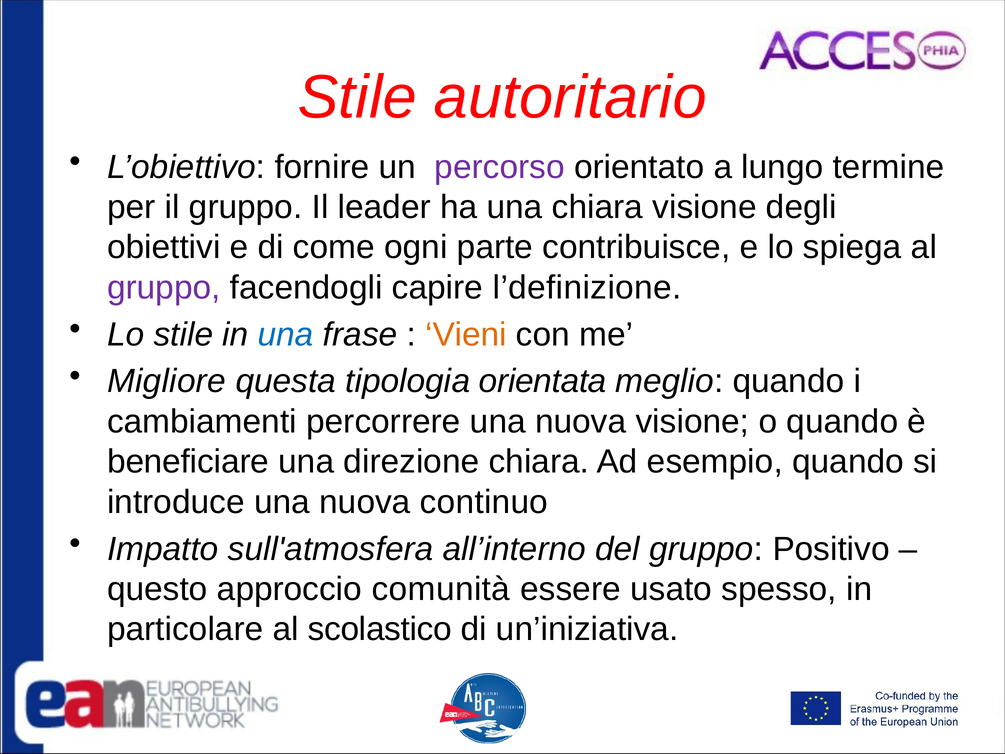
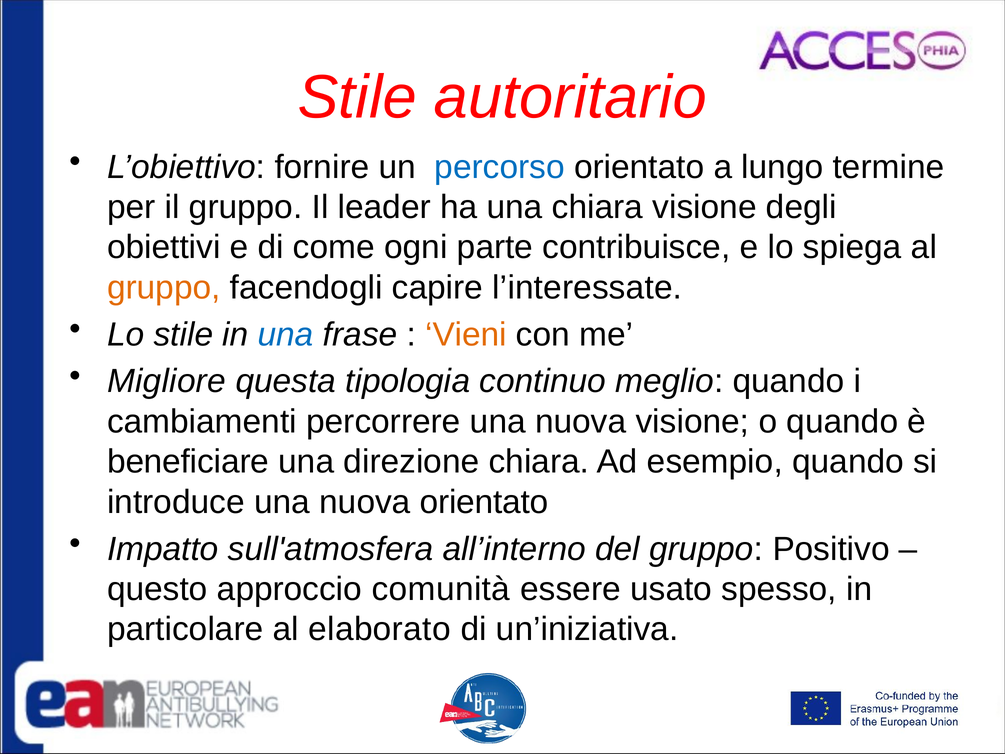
percorso colour: purple -> blue (500, 167)
gruppo colour: purple -> orange (164, 288)
l’definizione: l’definizione -> l’interessate (587, 288)
orientata: orientata -> continuo (543, 381)
nuova continuo: continuo -> orientato (484, 502)
scolastico: scolastico -> elaborato (379, 629)
